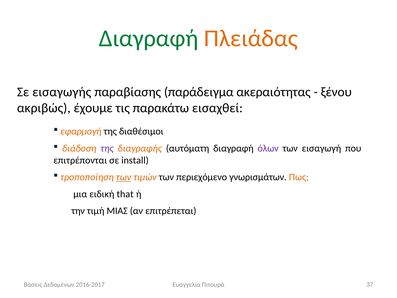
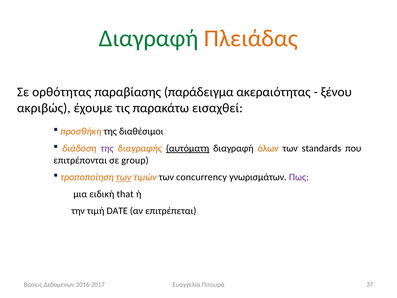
εισαγωγής: εισαγωγής -> ορθότητας (62, 92)
εφαρμογή: εφαρμογή -> προσθήκη (81, 131)
αυτόματη underline: none -> present (188, 148)
όλων colour: purple -> orange (268, 148)
εισαγωγή: εισαγωγή -> standards (321, 148)
install: install -> group (135, 160)
περιεχόμενο: περιεχόμενο -> concurrency (202, 177)
Πως colour: orange -> purple (299, 177)
ΜΙΑΣ: ΜΙΑΣ -> DATE (117, 211)
